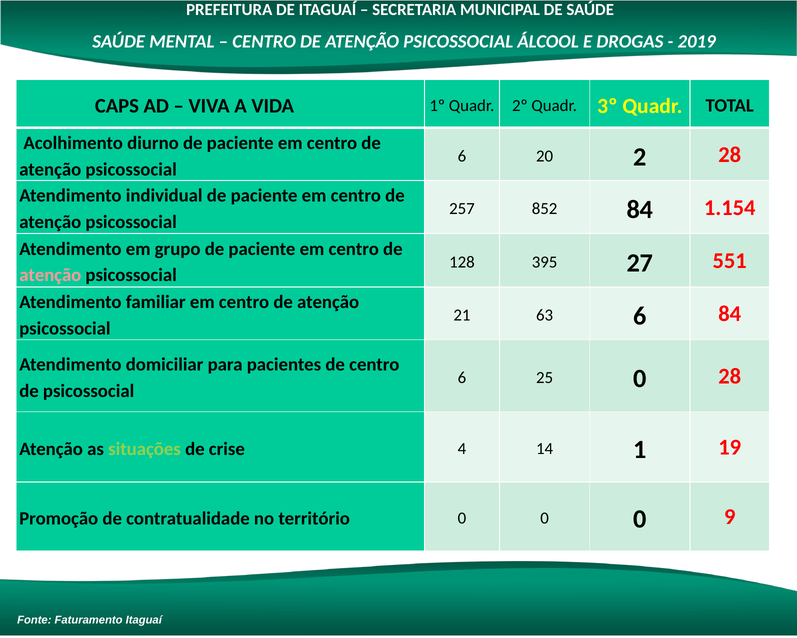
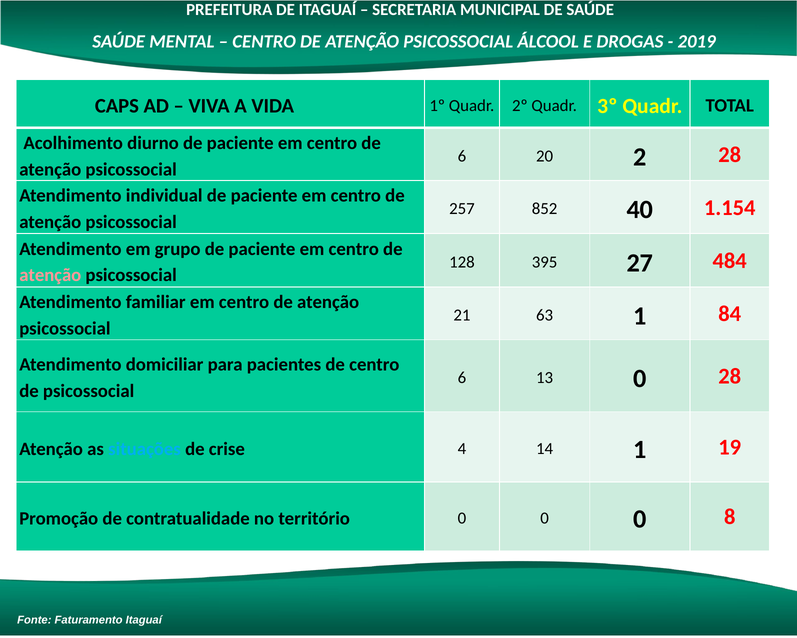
852 84: 84 -> 40 (640, 210)
551: 551 -> 484 (730, 261)
63 6: 6 -> 1 (640, 316)
25: 25 -> 13 (545, 377)
situações colour: light green -> light blue (145, 449)
9: 9 -> 8 (730, 517)
